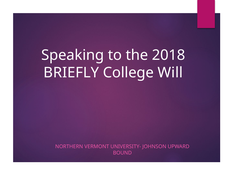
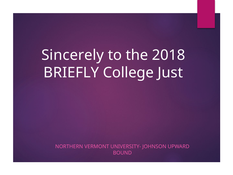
Speaking: Speaking -> Sincerely (73, 55)
Will: Will -> Just (170, 72)
